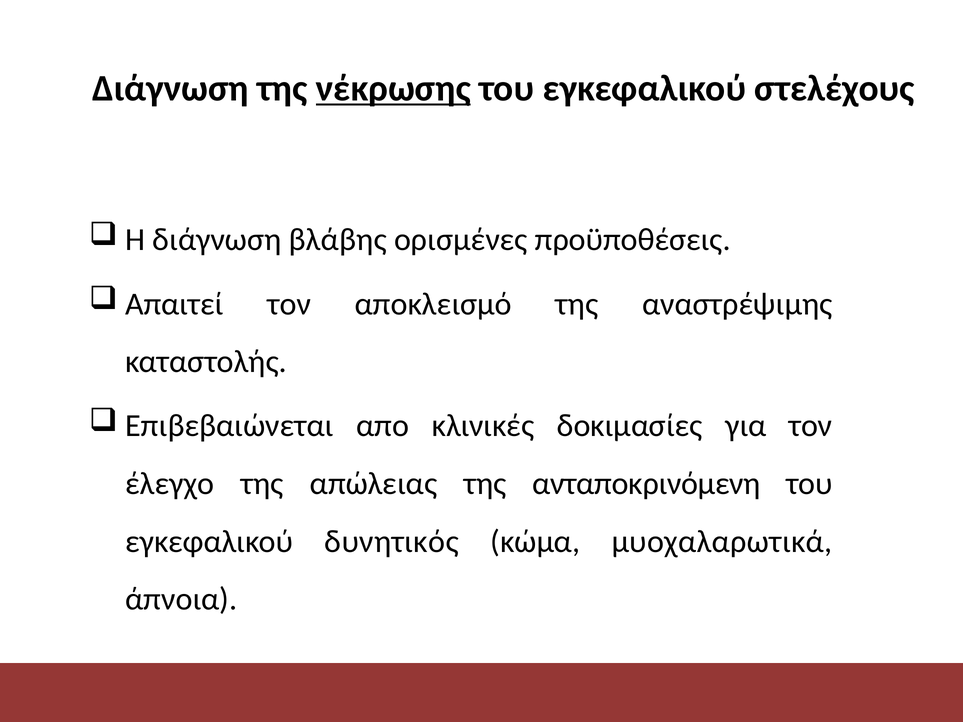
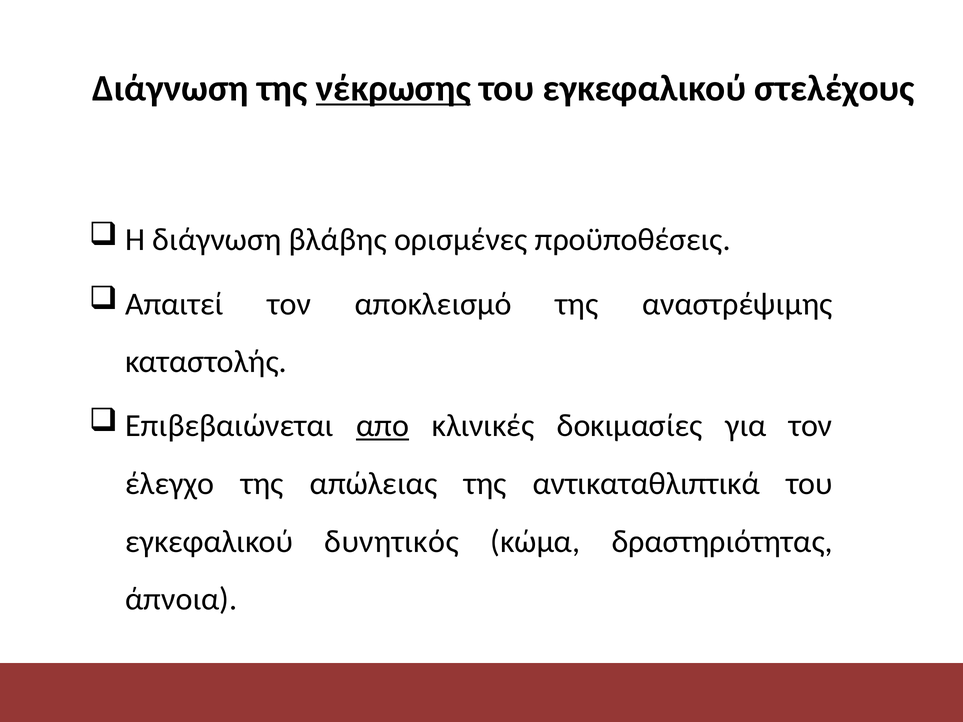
απο underline: none -> present (383, 426)
ανταποκρινόμενη: ανταποκρινόμενη -> αντικαταθλιπτικά (646, 484)
μυοχαλαρωτικά: μυοχαλαρωτικά -> δραστηριότητας (722, 542)
